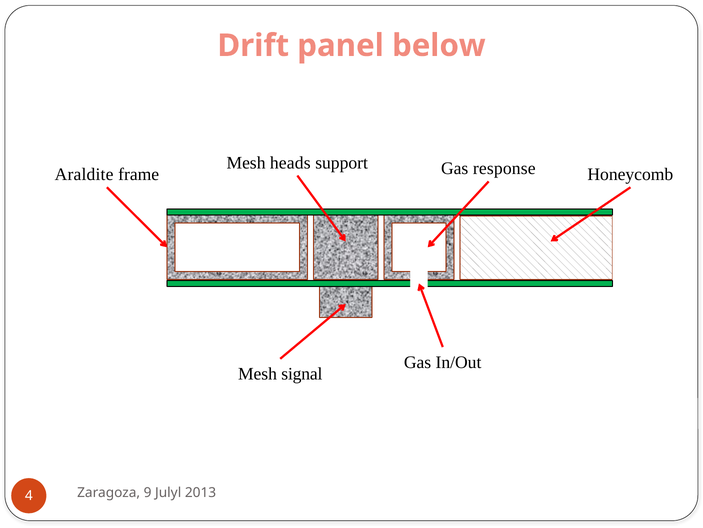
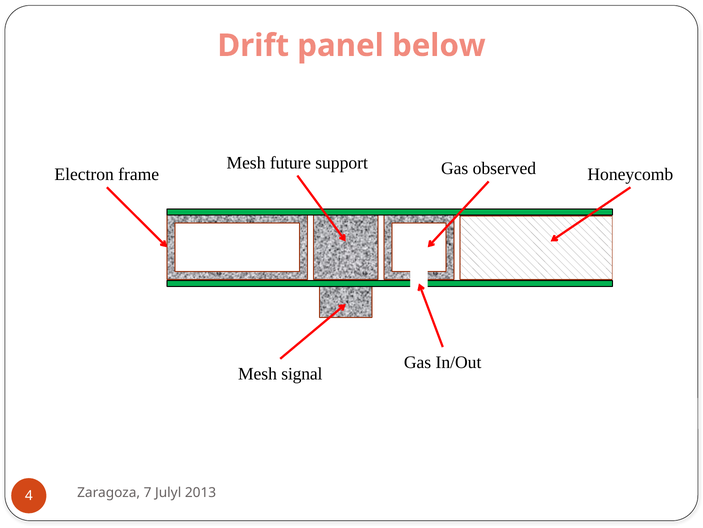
heads: heads -> future (290, 163)
Araldite: Araldite -> Electron (84, 174)
response: response -> observed (504, 168)
9: 9 -> 7 (148, 492)
